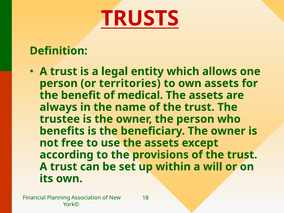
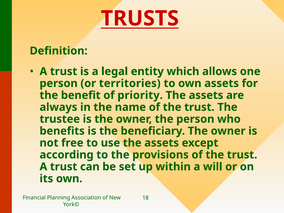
medical: medical -> priority (140, 95)
